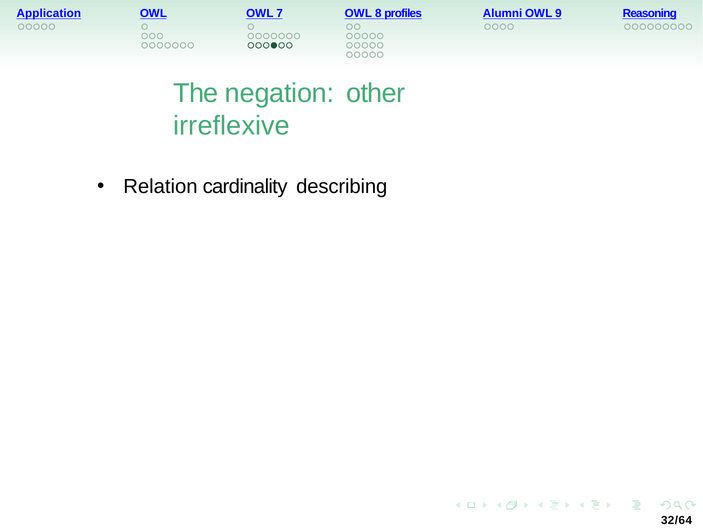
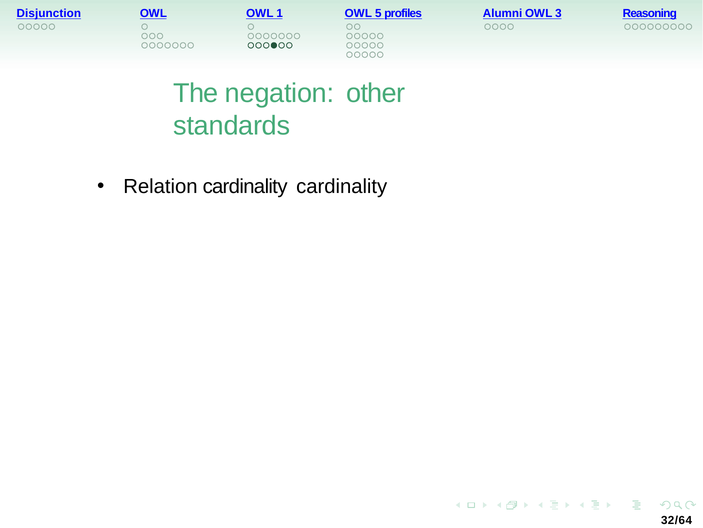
Application: Application -> Disjunction (49, 14)
7: 7 -> 1 (280, 14)
8: 8 -> 5 (378, 14)
9: 9 -> 3 (558, 14)
irreflexive: irreflexive -> standards (232, 126)
cardinality describing: describing -> cardinality (342, 187)
